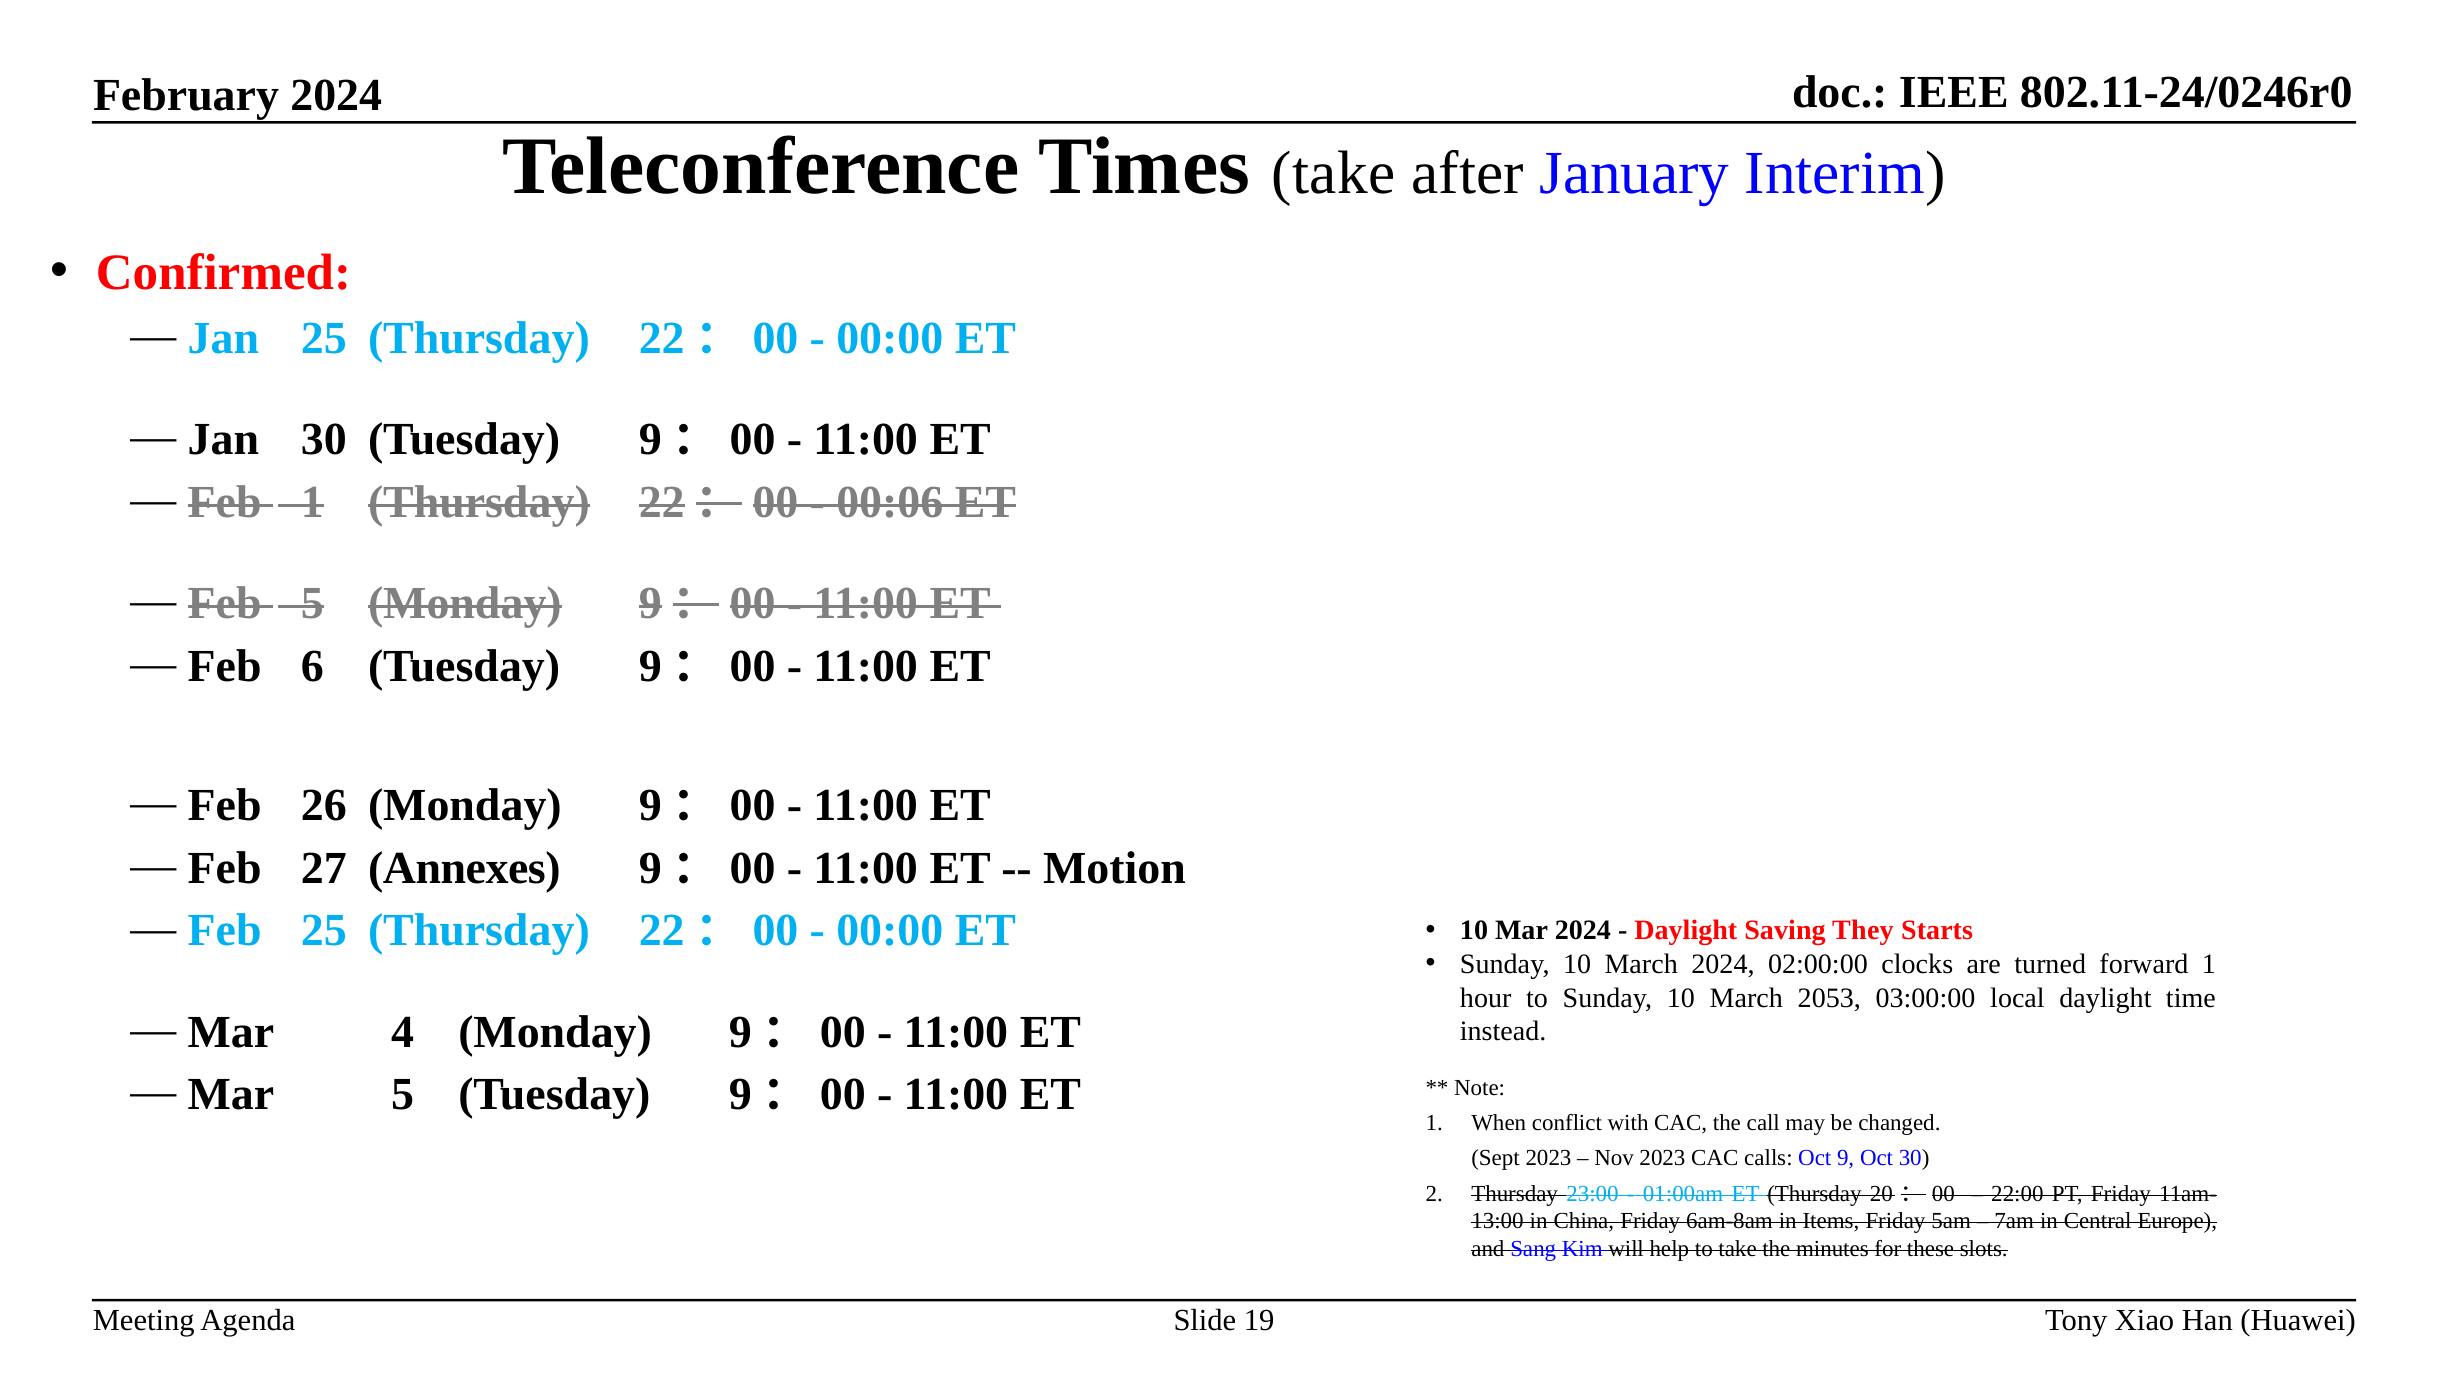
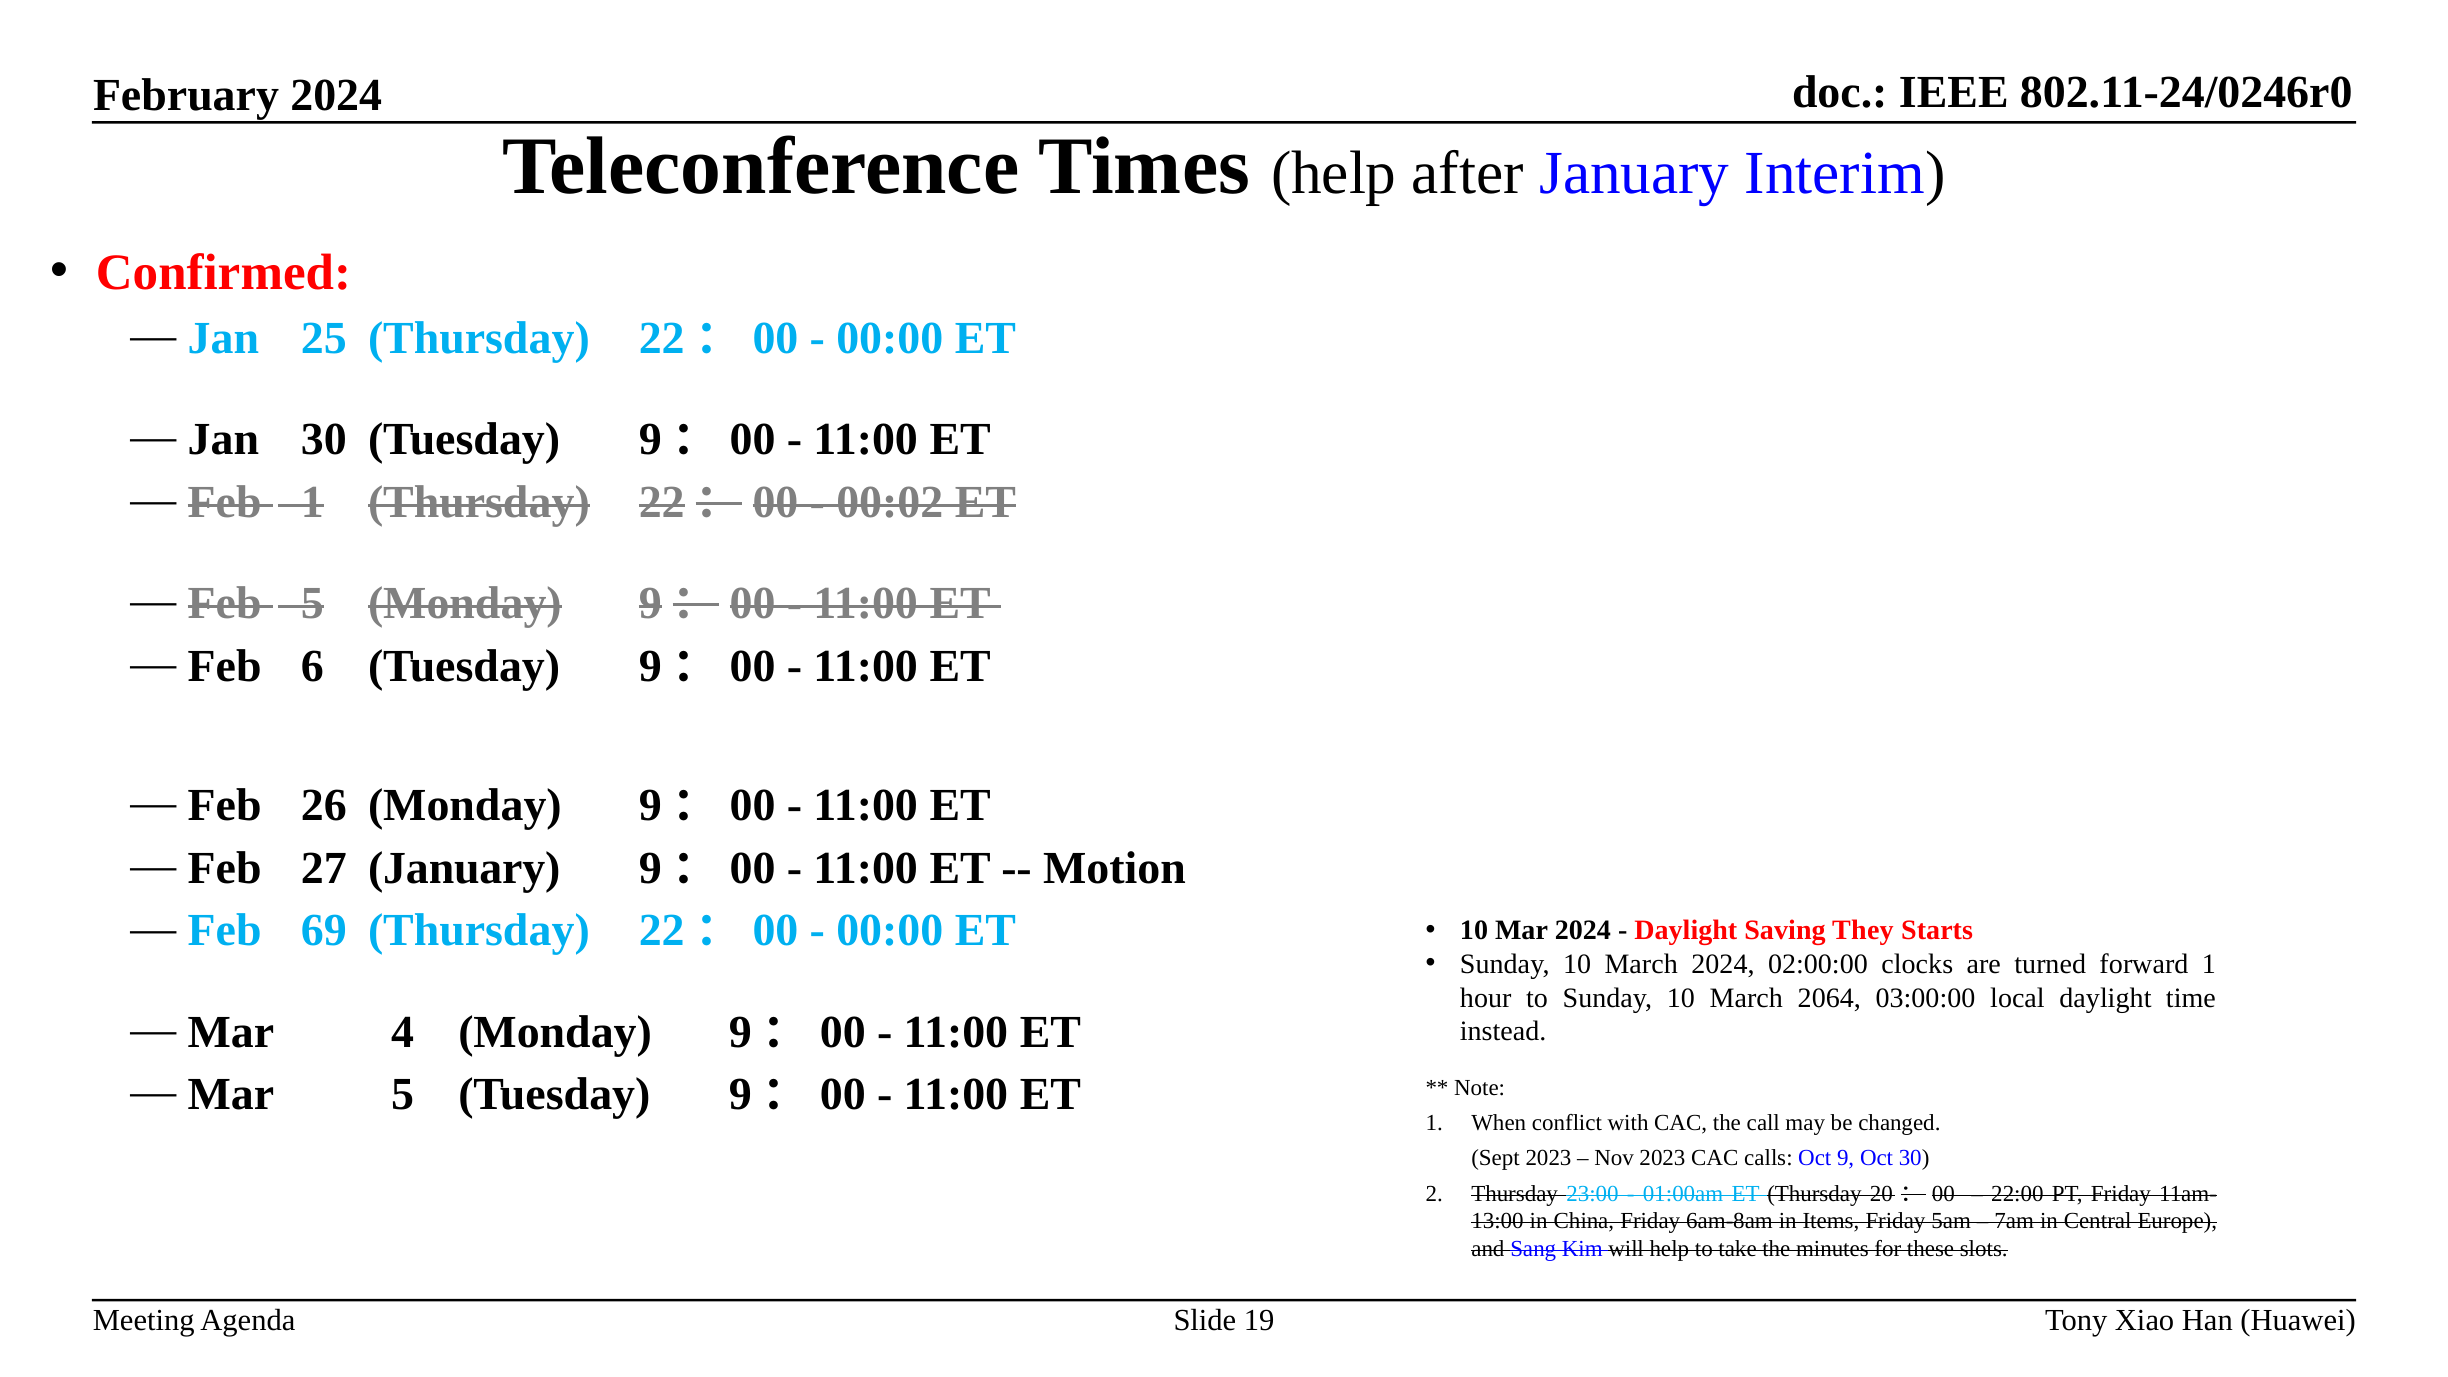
Times take: take -> help (1334, 173)
00:06: 00:06 -> 00:02 (890, 502)
27 Annexes: Annexes -> January (464, 868)
Feb 25: 25 -> 69 (324, 931)
2053: 2053 -> 2064 (1829, 998)
